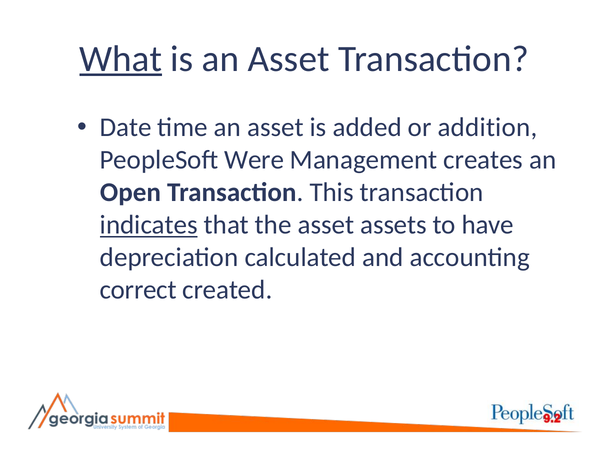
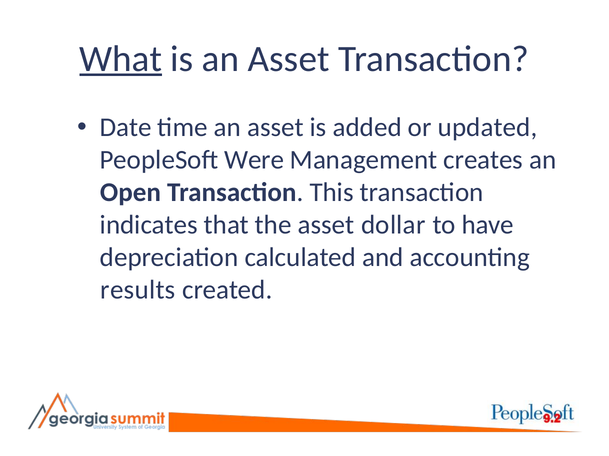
addition: addition -> updated (488, 128)
indicates underline: present -> none (149, 225)
assets: assets -> dollar (393, 225)
correct: correct -> results (138, 290)
